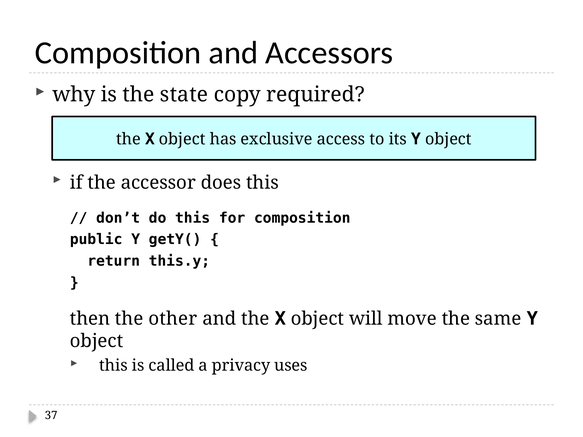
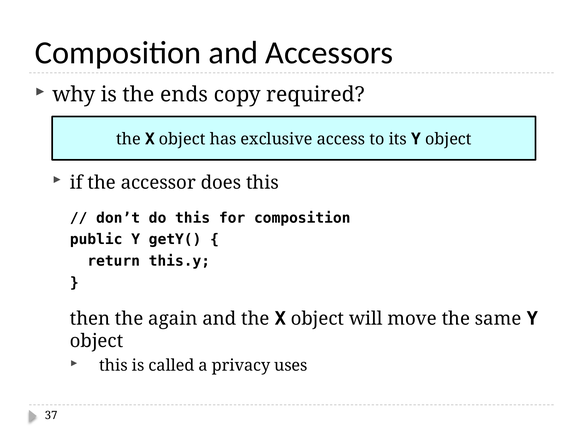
state: state -> ends (184, 95)
other: other -> again (173, 319)
